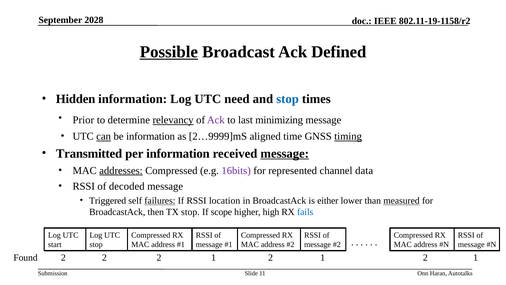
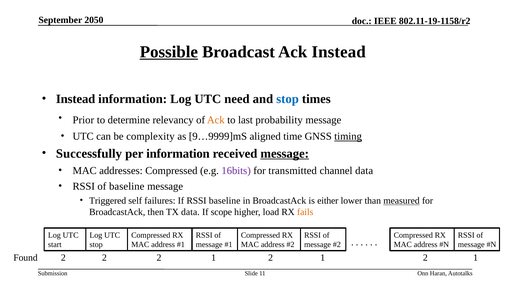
2028: 2028 -> 2050 (94, 20)
Ack Defined: Defined -> Instead (339, 52)
Hidden: Hidden -> Instead (76, 99)
relevancy underline: present -> none (173, 120)
Ack colour: purple -> orange (216, 120)
minimizing: minimizing -> probability (279, 120)
can underline: present -> none (104, 136)
be information: information -> complexity (150, 136)
2…9999]mS: 2…9999]mS -> 9…9999]mS (218, 136)
Transmitted: Transmitted -> Successfully (89, 153)
addresses underline: present -> none (121, 170)
represented: represented -> transmitted (293, 170)
of decoded: decoded -> baseline (127, 186)
failures underline: present -> none (160, 200)
RSSI location: location -> baseline (225, 200)
TX stop: stop -> data (190, 212)
high: high -> load (271, 212)
fails colour: blue -> orange (305, 212)
